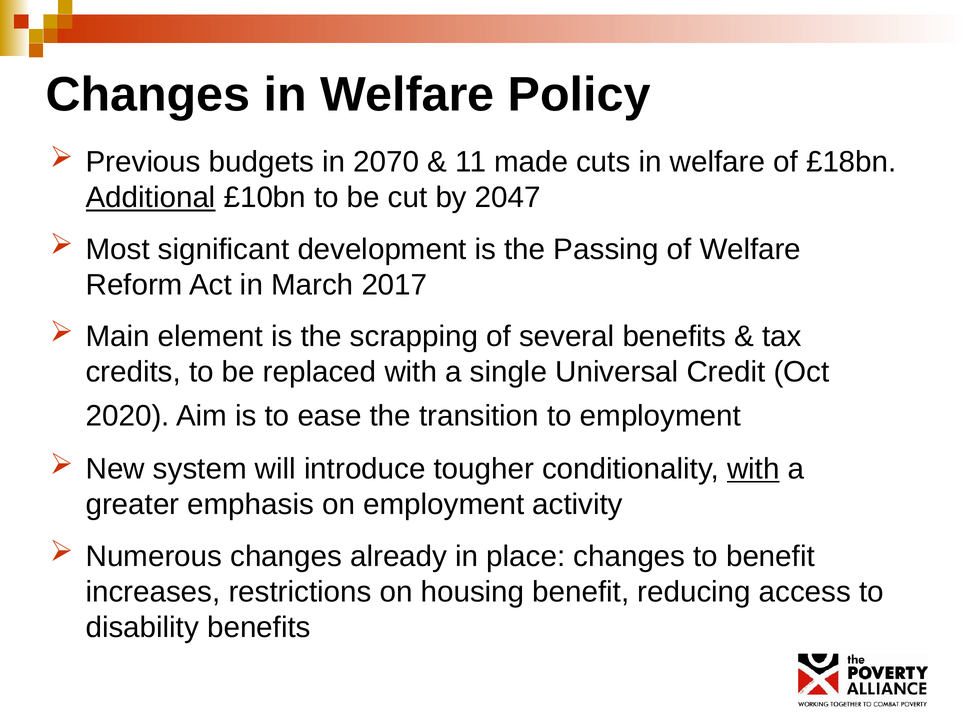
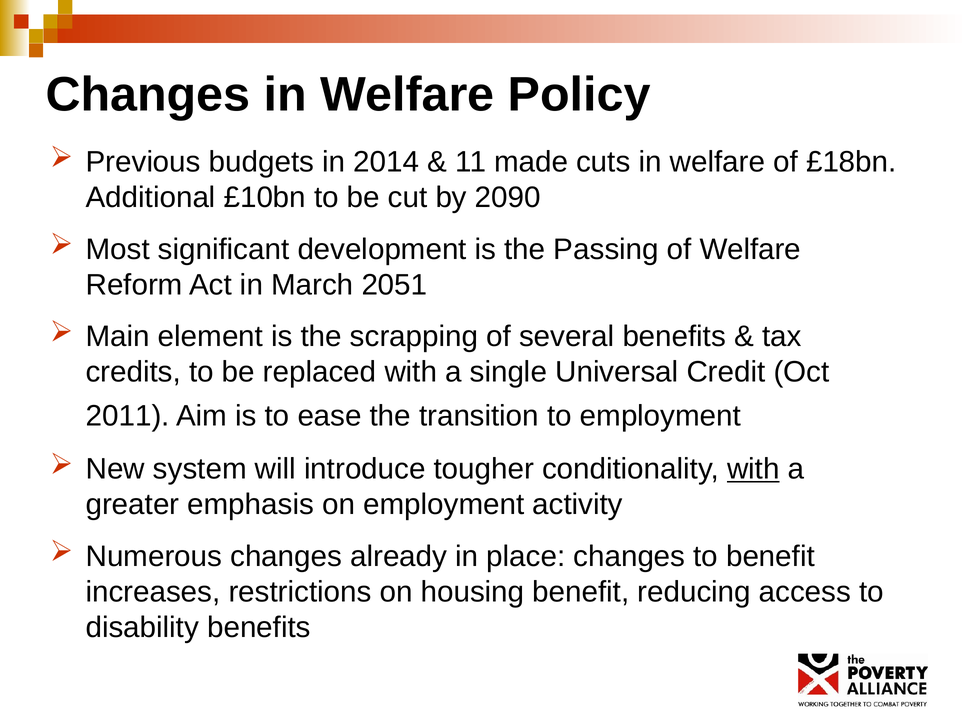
2070: 2070 -> 2014 (386, 162)
Additional underline: present -> none (151, 198)
2047: 2047 -> 2090 (508, 198)
2017: 2017 -> 2051 (394, 285)
2020: 2020 -> 2011 (128, 416)
